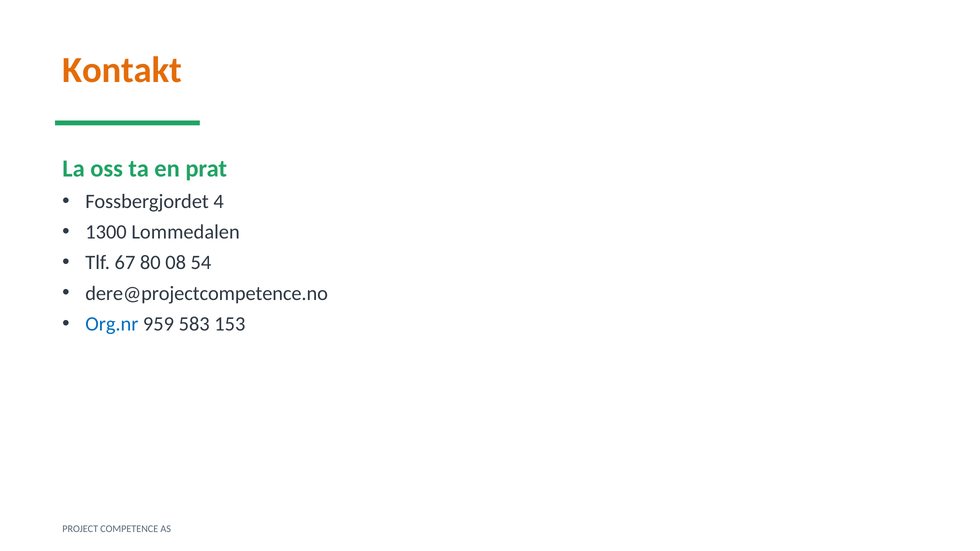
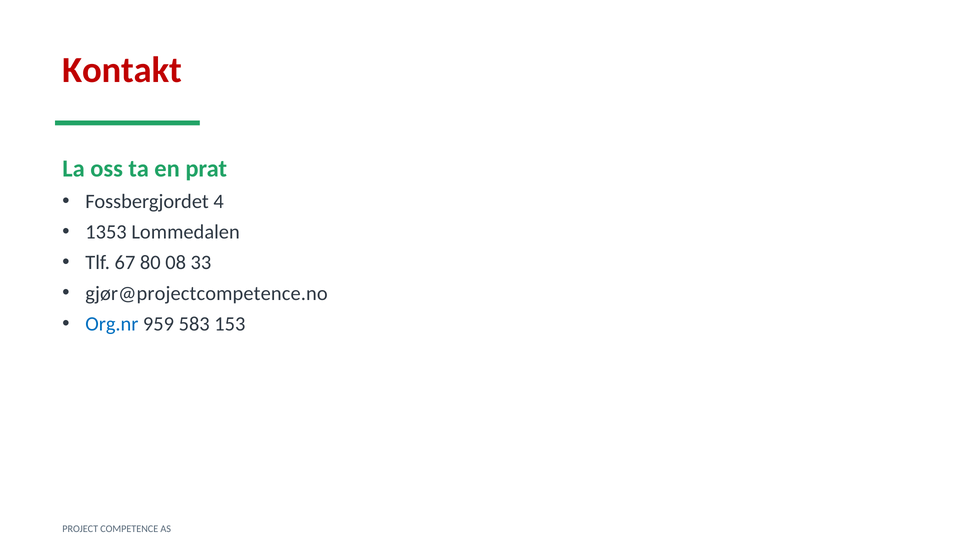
Kontakt colour: orange -> red (122, 70)
1300: 1300 -> 1353 (106, 232)
54: 54 -> 33 (201, 263)
dere@projectcompetence.no: dere@projectcompetence.no -> gjør@projectcompetence.no (207, 293)
